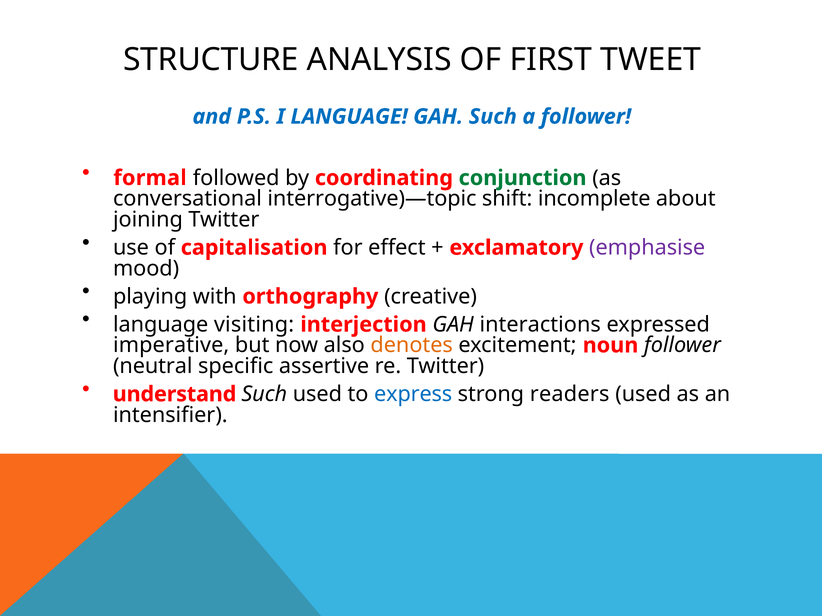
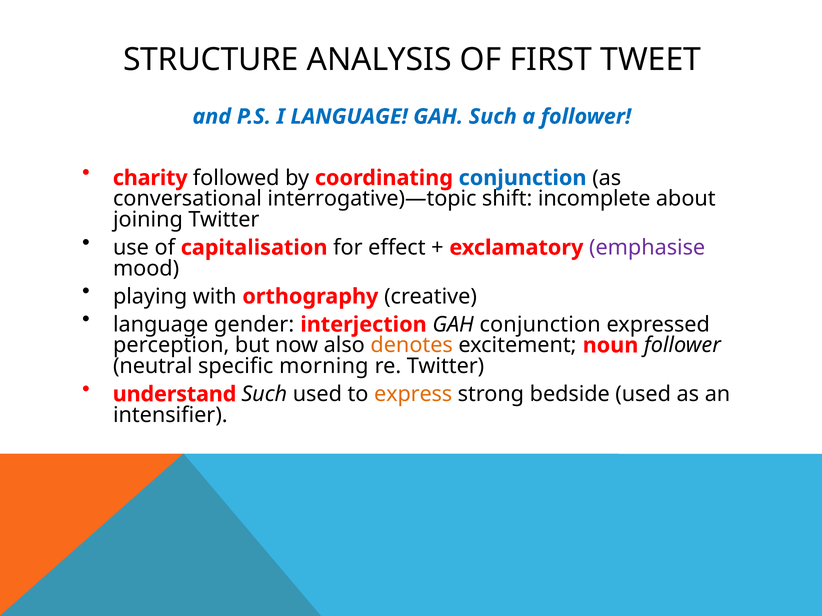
formal: formal -> charity (150, 178)
conjunction colour: green -> blue (523, 178)
visiting: visiting -> gender (254, 325)
GAH interactions: interactions -> conjunction (540, 325)
imperative: imperative -> perception (171, 346)
assertive: assertive -> morning (324, 366)
express colour: blue -> orange (413, 394)
readers: readers -> bedside (570, 394)
